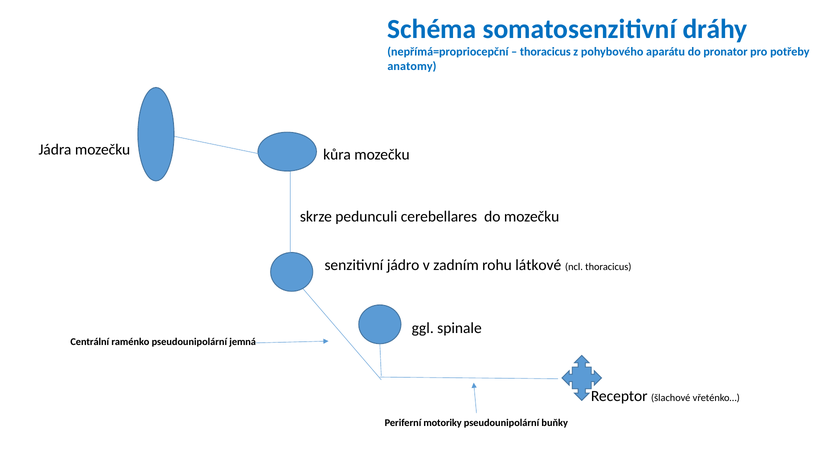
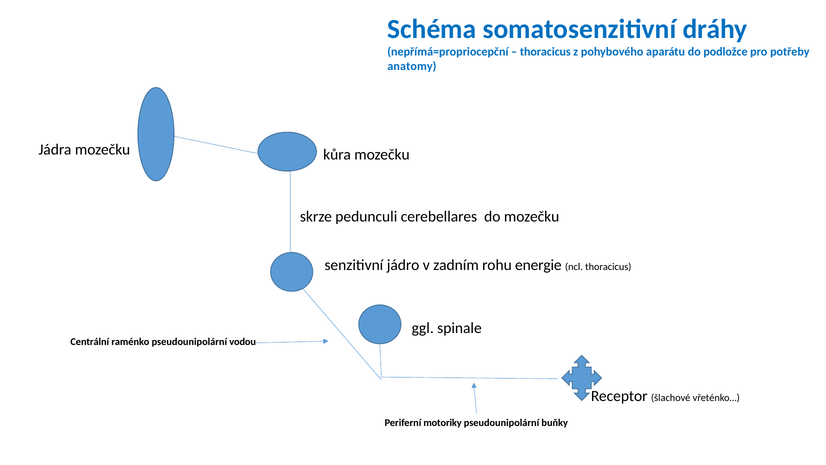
pronator: pronator -> podložce (726, 52)
látkové: látkové -> energie (538, 265)
jemná: jemná -> vodou (243, 341)
